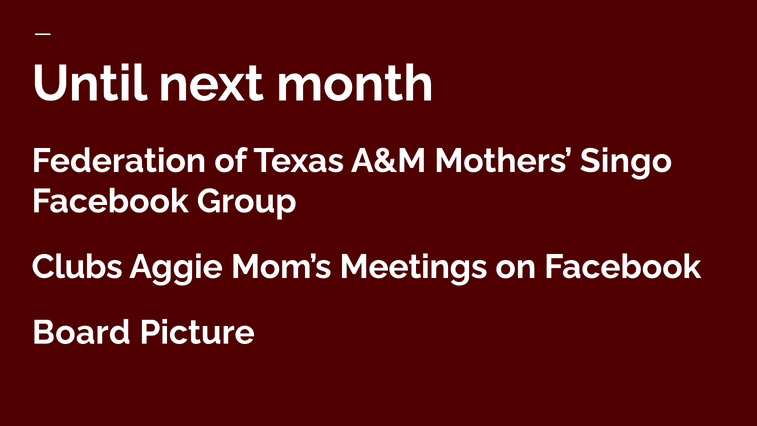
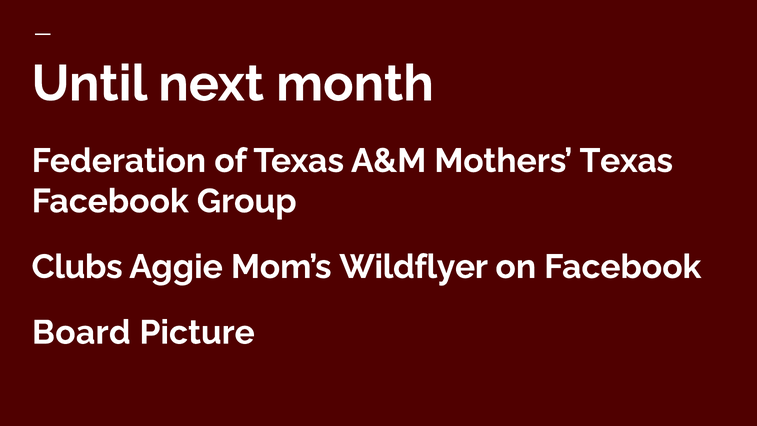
Mothers Singo: Singo -> Texas (626, 161)
Meetings: Meetings -> Wildflyer (414, 267)
